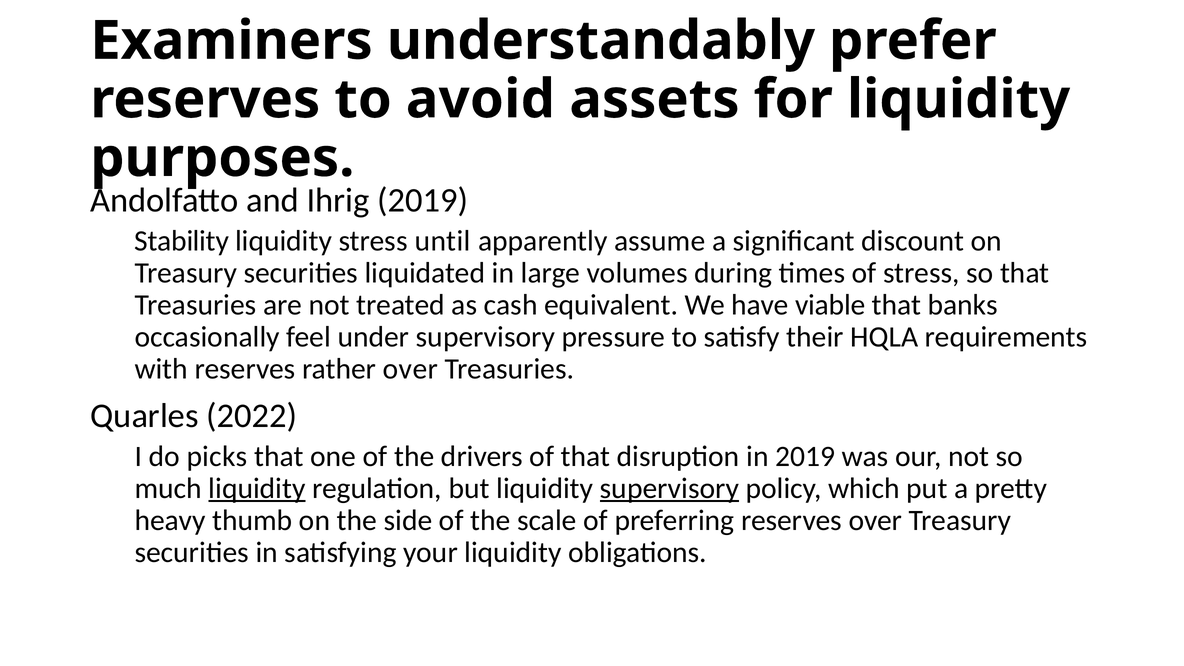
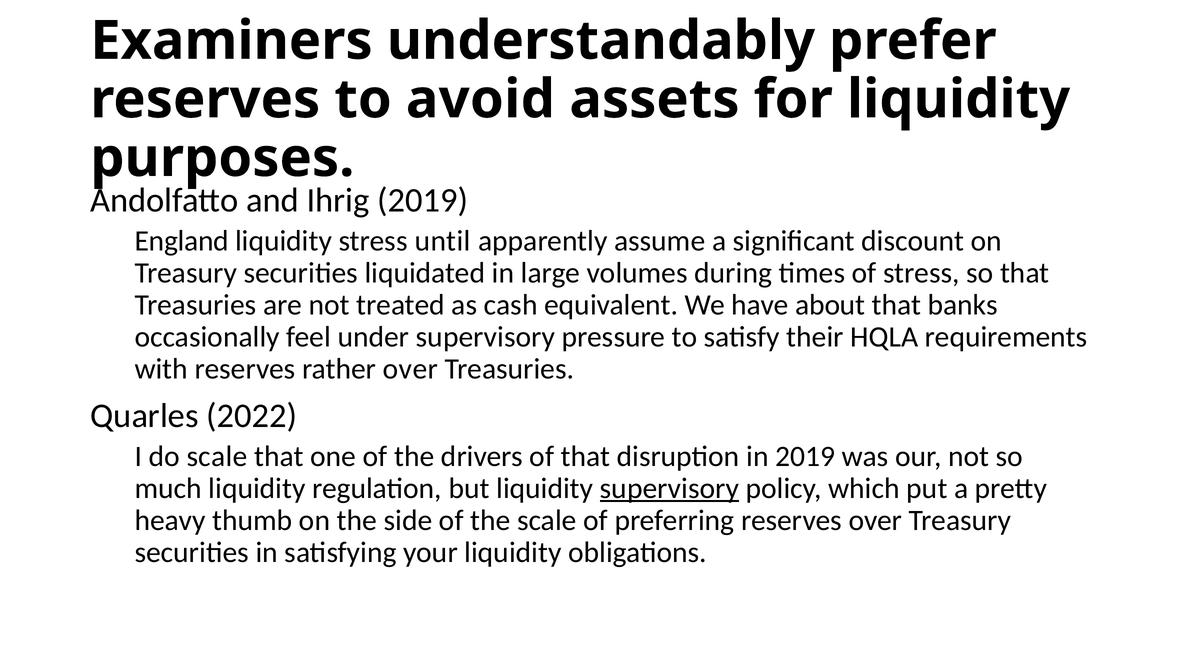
Stability: Stability -> England (182, 241)
viable: viable -> about (830, 305)
do picks: picks -> scale (217, 456)
liquidity underline: present -> none (257, 488)
